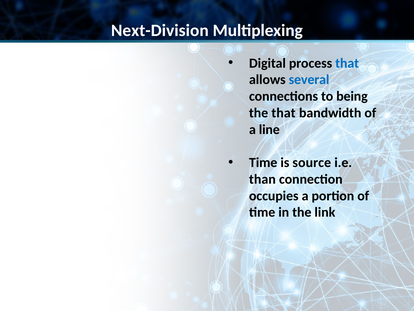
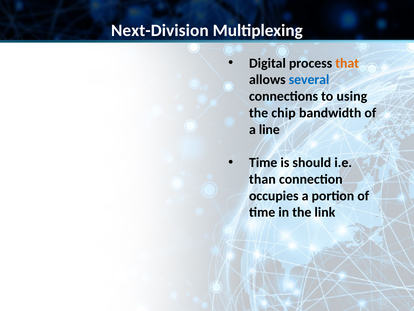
that colour: blue -> orange (347, 63)
being: being -> using (352, 96)
the that: that -> chip (284, 113)
source: source -> should (312, 162)
